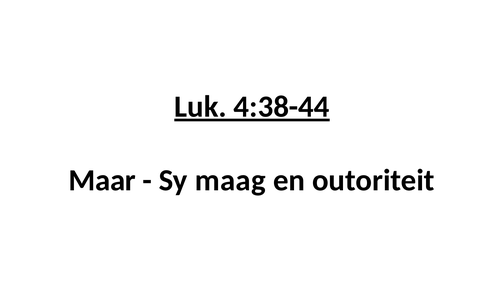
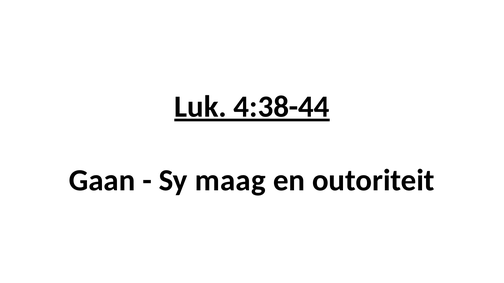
Maar: Maar -> Gaan (102, 181)
